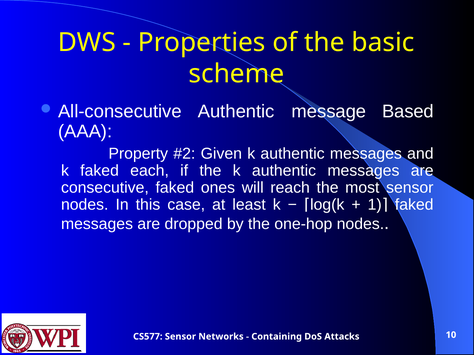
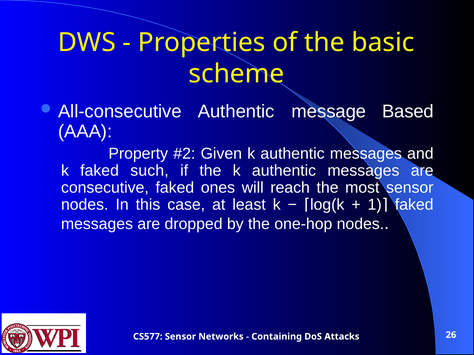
each: each -> such (149, 171)
10: 10 -> 26 (451, 335)
